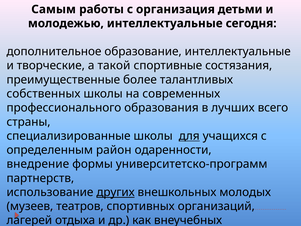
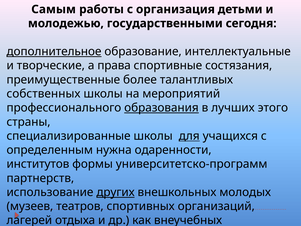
молодежью интеллектуальные: интеллектуальные -> государственными (165, 23)
дополнительное underline: none -> present (54, 51)
такой: такой -> права (114, 66)
современных: современных -> мероприятий (181, 94)
образования underline: none -> present (161, 108)
всего: всего -> этого (273, 108)
район: район -> нужна (114, 150)
внедрение: внедрение -> институтов (38, 164)
